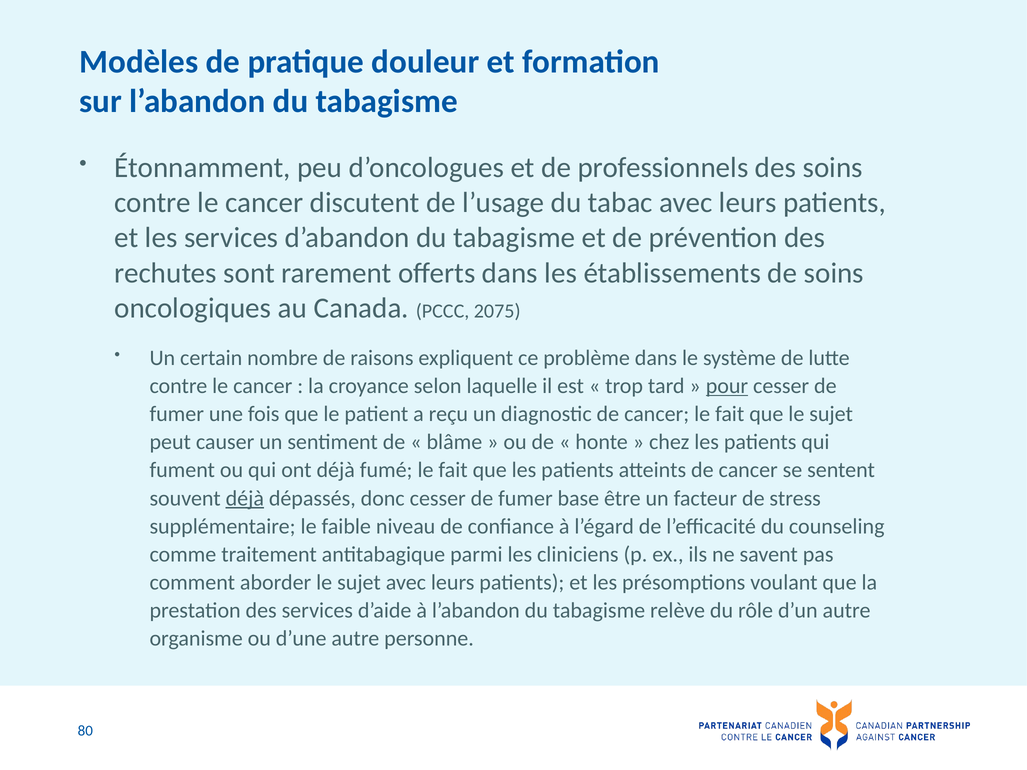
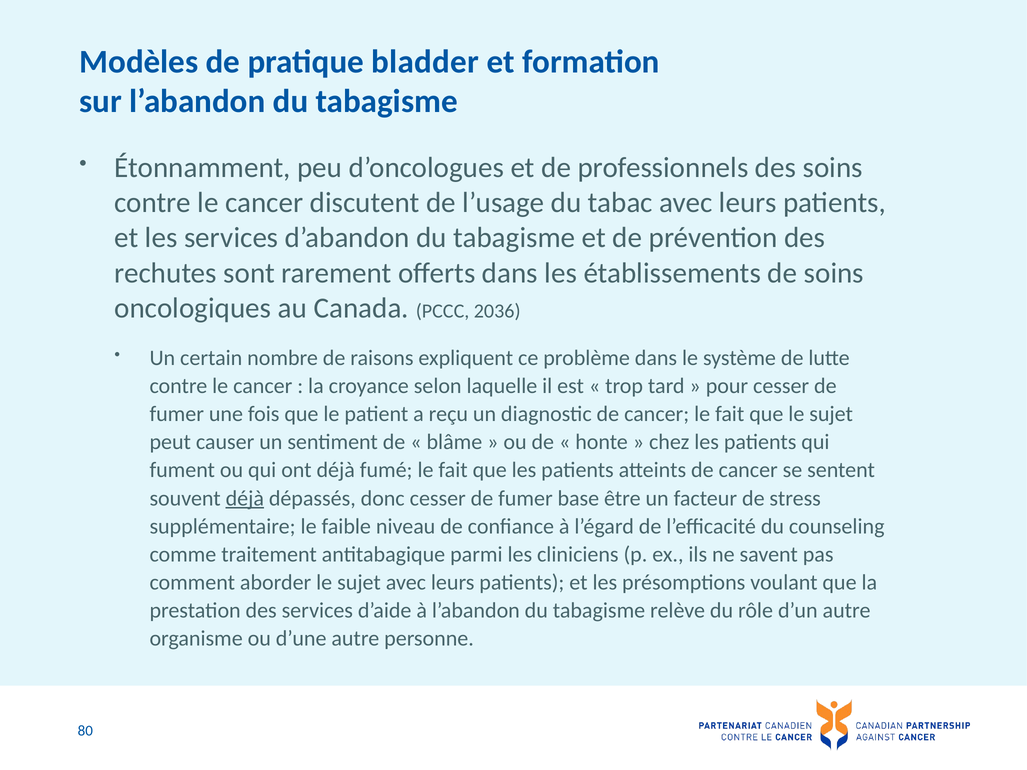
douleur: douleur -> bladder (425, 62)
2075: 2075 -> 2036 (497, 311)
pour underline: present -> none (727, 386)
